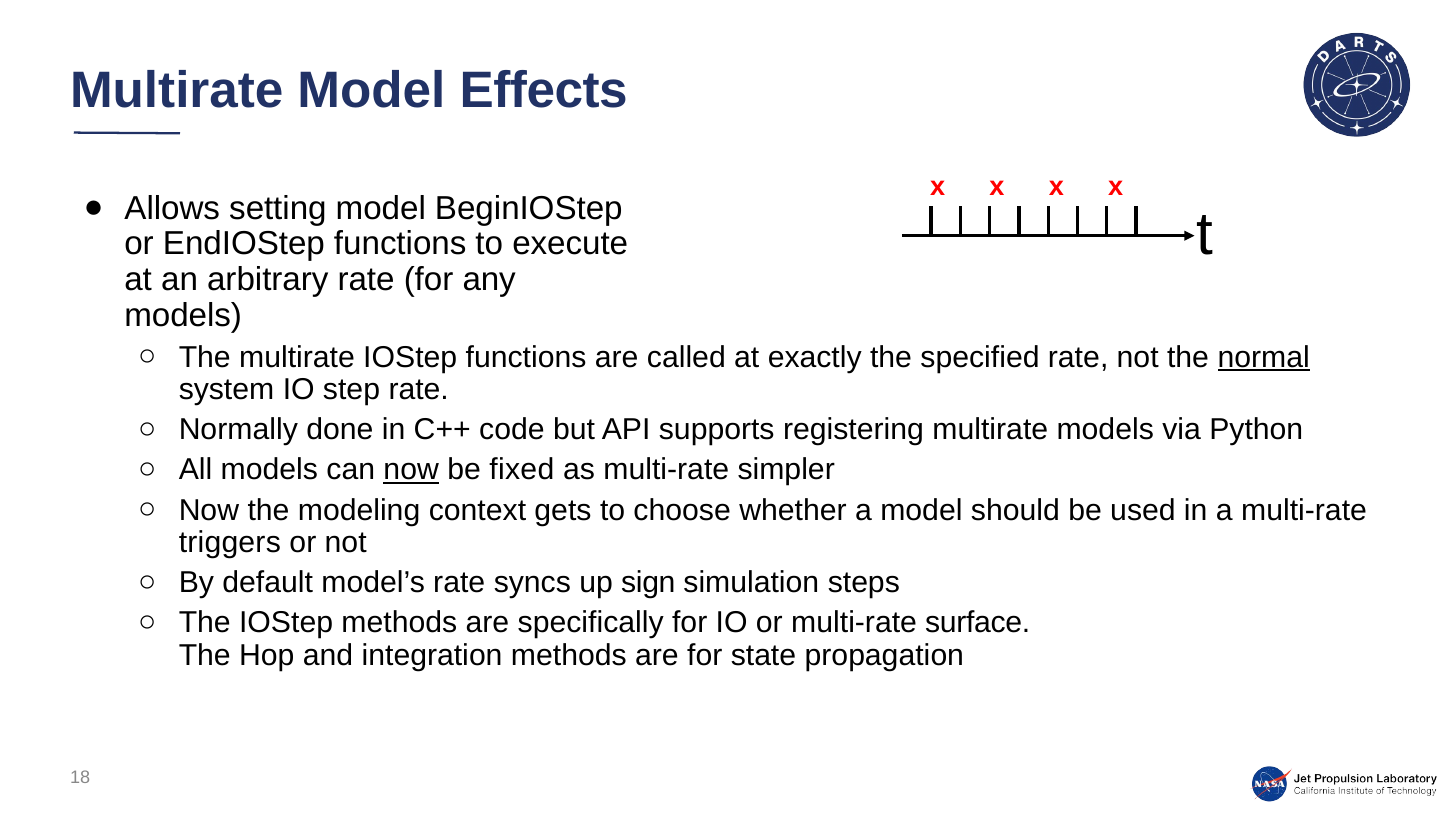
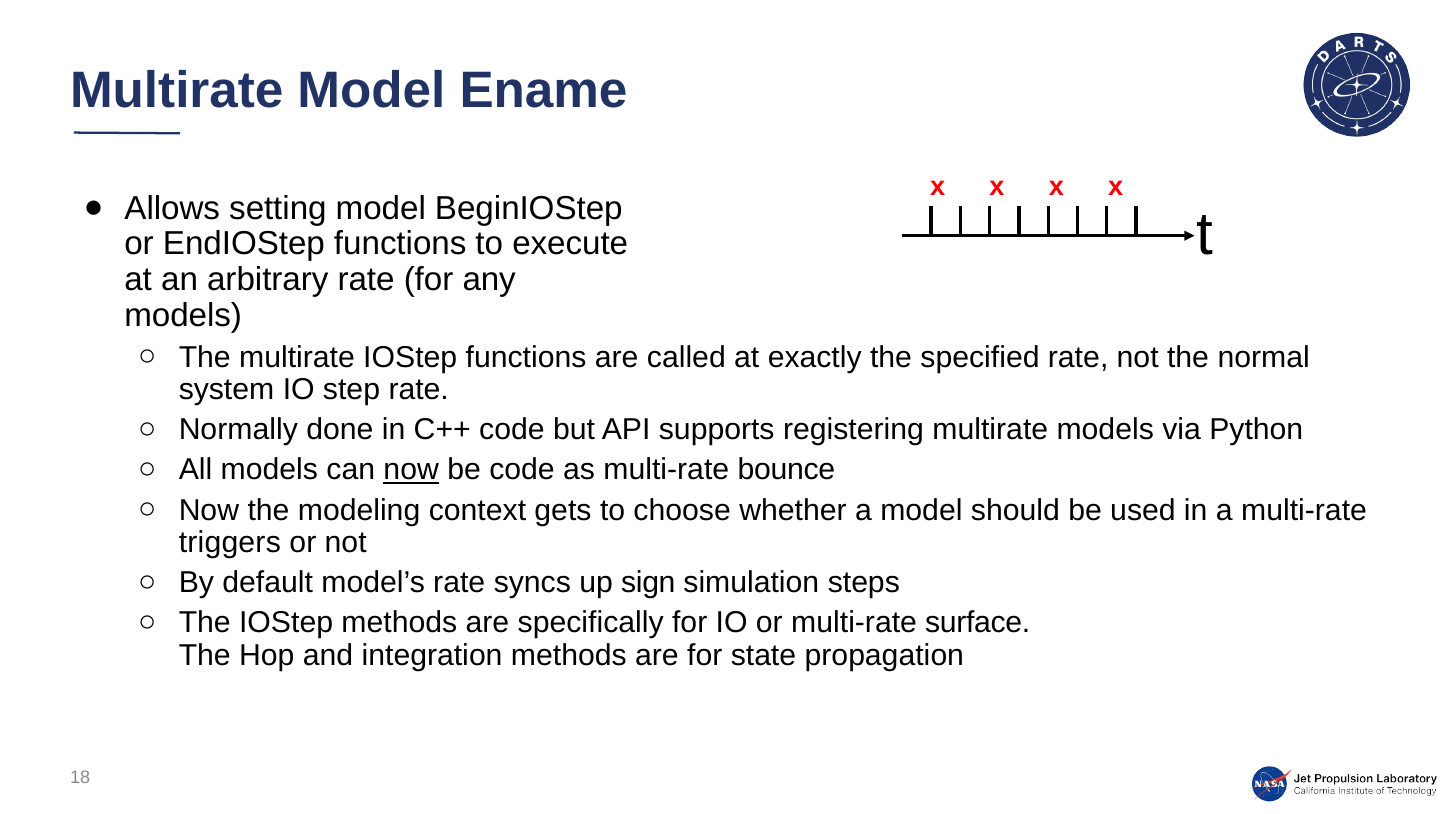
Effects: Effects -> Ename (543, 91)
normal underline: present -> none (1264, 357)
be fixed: fixed -> code (522, 470)
simpler: simpler -> bounce (786, 470)
